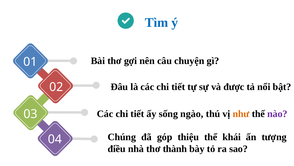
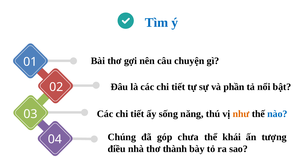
được: được -> phần (234, 86)
ngào: ngào -> năng (192, 113)
nào colour: purple -> blue (277, 113)
thiệu: thiệu -> chưa (188, 136)
